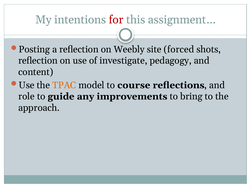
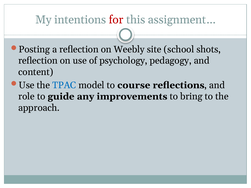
forced: forced -> school (179, 49)
investigate: investigate -> psychology (123, 61)
TPAC colour: orange -> blue (64, 85)
